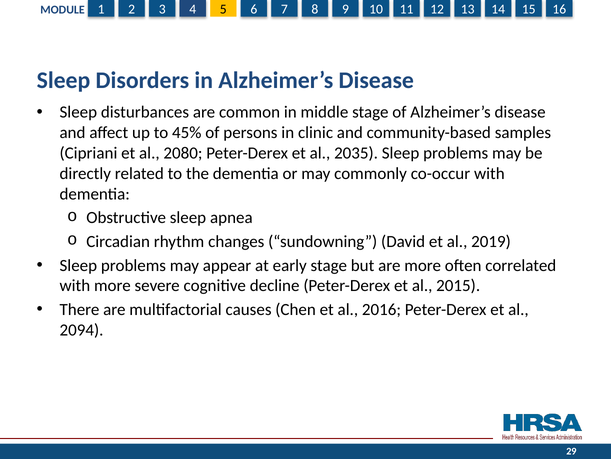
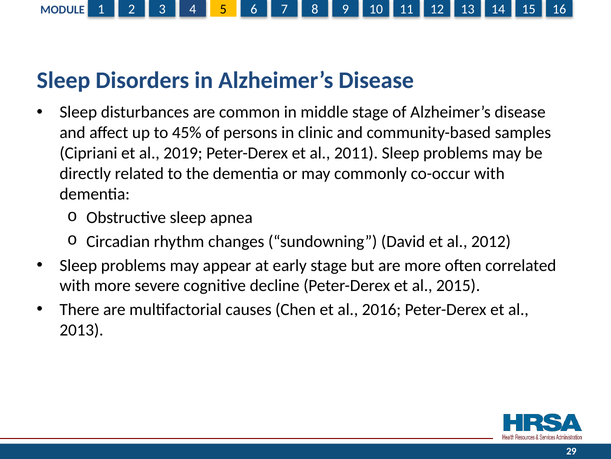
2080: 2080 -> 2019 (183, 153)
2035: 2035 -> 2011 (356, 153)
2019: 2019 -> 2012 (491, 241)
2094: 2094 -> 2013 (82, 330)
